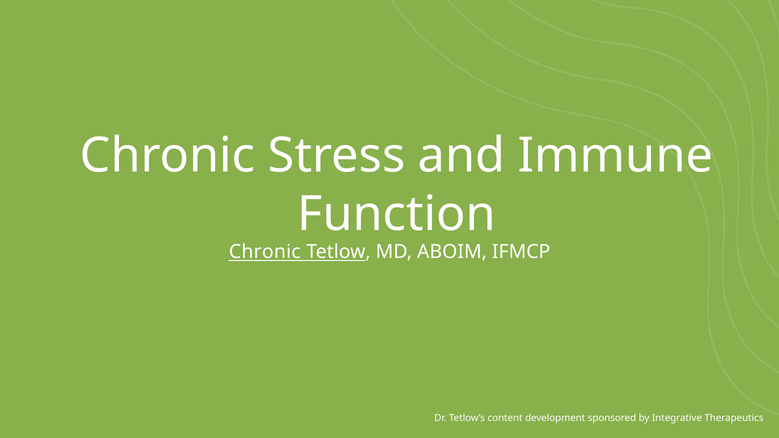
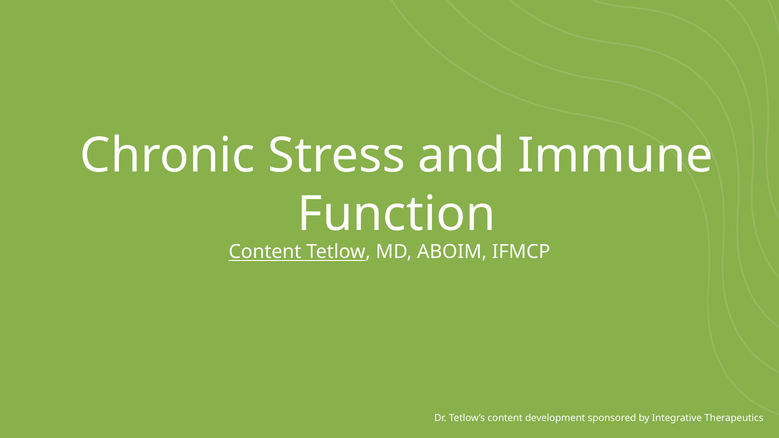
Chronic: Chronic -> Content (265, 252)
